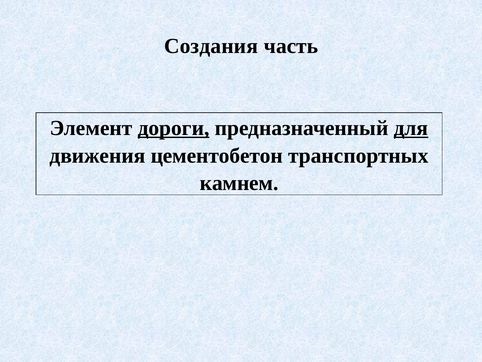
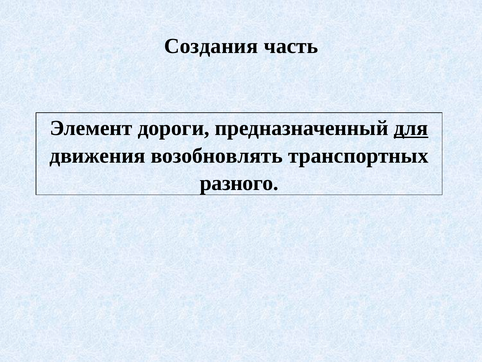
дороги underline: present -> none (174, 128)
цементобетон: цементобетон -> возобновлять (217, 155)
камнем: камнем -> разного (239, 183)
